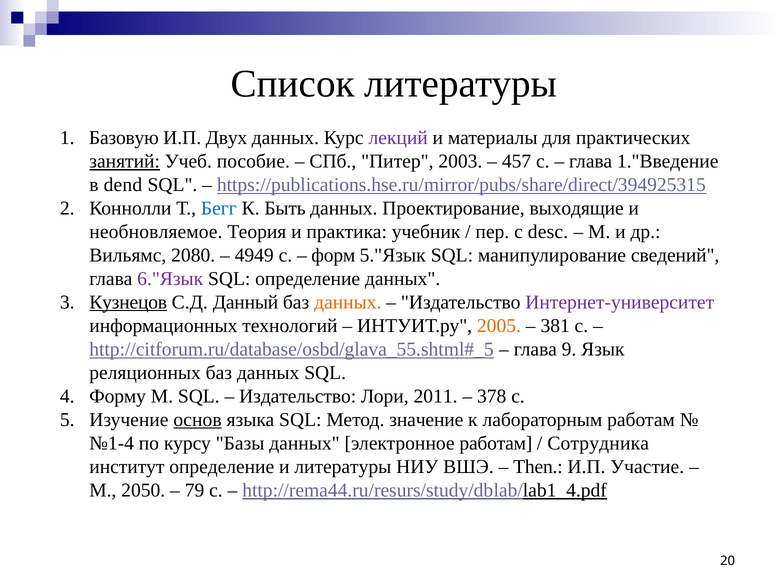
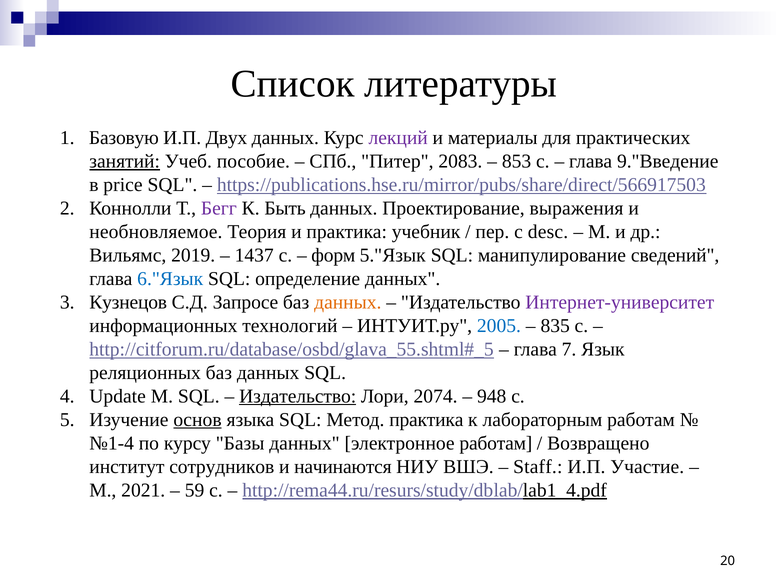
2003: 2003 -> 2083 (460, 161)
457: 457 -> 853 (517, 161)
1."Введение: 1."Введение -> 9."Введение (668, 161)
dend: dend -> price (123, 185)
https://publications.hse.ru/mirror/pubs/share/direct/394925315: https://publications.hse.ru/mirror/pubs/share/direct/394925315 -> https://publications.hse.ru/mirror/pubs/share/direct/566917503 (461, 185)
Бегг colour: blue -> purple (219, 208)
выходящие: выходящие -> выражения (577, 208)
2080: 2080 -> 2019 (193, 255)
4949: 4949 -> 1437 (254, 255)
6."Язык colour: purple -> blue (170, 279)
Кузнецов underline: present -> none (128, 302)
Данный: Данный -> Запросе (245, 302)
2005 colour: orange -> blue (499, 325)
381: 381 -> 835 (555, 325)
9: 9 -> 7 (569, 349)
Форму: Форму -> Update (118, 396)
Издательство underline: none -> present (298, 396)
2011: 2011 -> 2074 (436, 396)
378: 378 -> 948 (492, 396)
Метод значение: значение -> практика (426, 419)
Сотрудника: Сотрудника -> Возвращено (598, 443)
институт определение: определение -> сотрудников (222, 466)
и литературы: литературы -> начинаются (343, 466)
Then: Then -> Staff (538, 466)
2050: 2050 -> 2021 (143, 490)
79: 79 -> 59 (195, 490)
